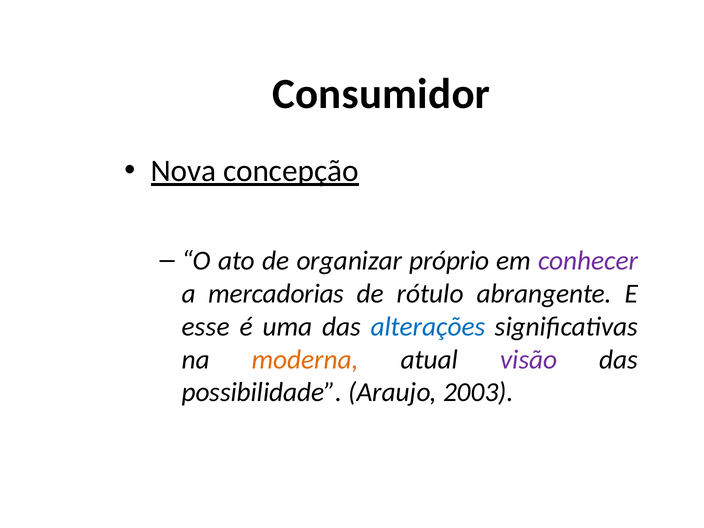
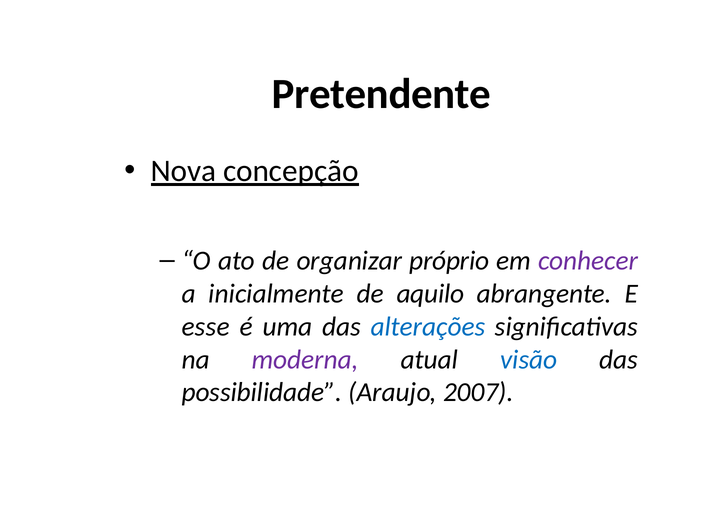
Consumidor: Consumidor -> Pretendente (381, 94)
mercadorias: mercadorias -> inicialmente (276, 294)
rótulo: rótulo -> aquilo (430, 294)
moderna colour: orange -> purple (305, 359)
visão colour: purple -> blue (529, 359)
2003: 2003 -> 2007 (478, 392)
